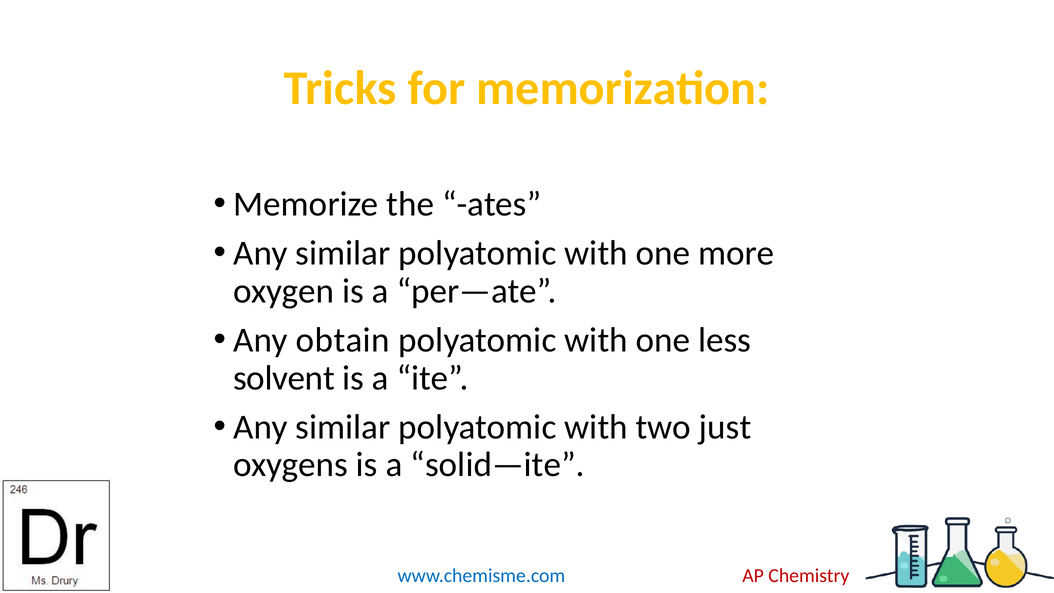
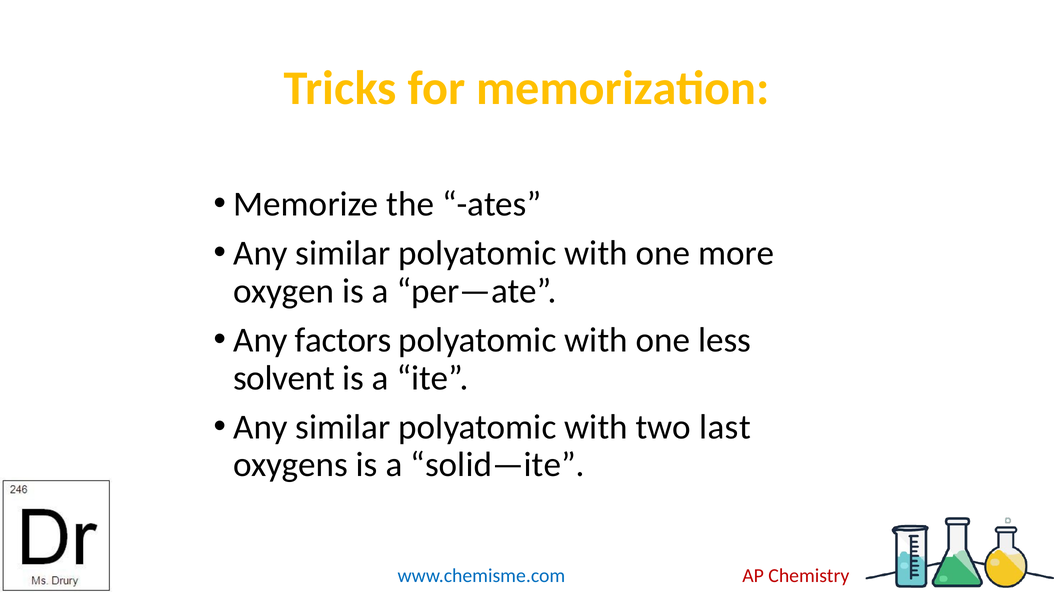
obtain: obtain -> factors (343, 340)
just: just -> last (725, 427)
